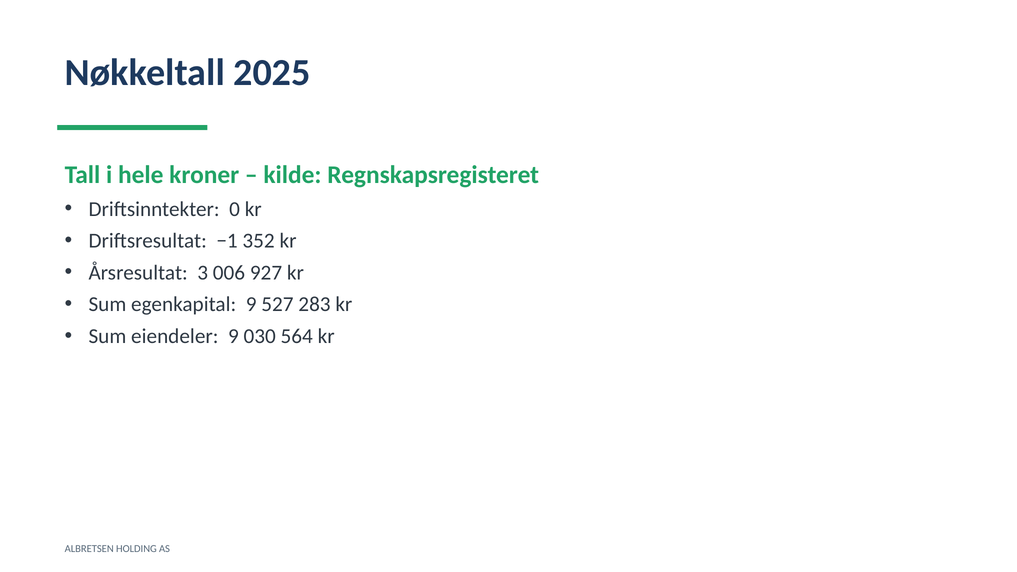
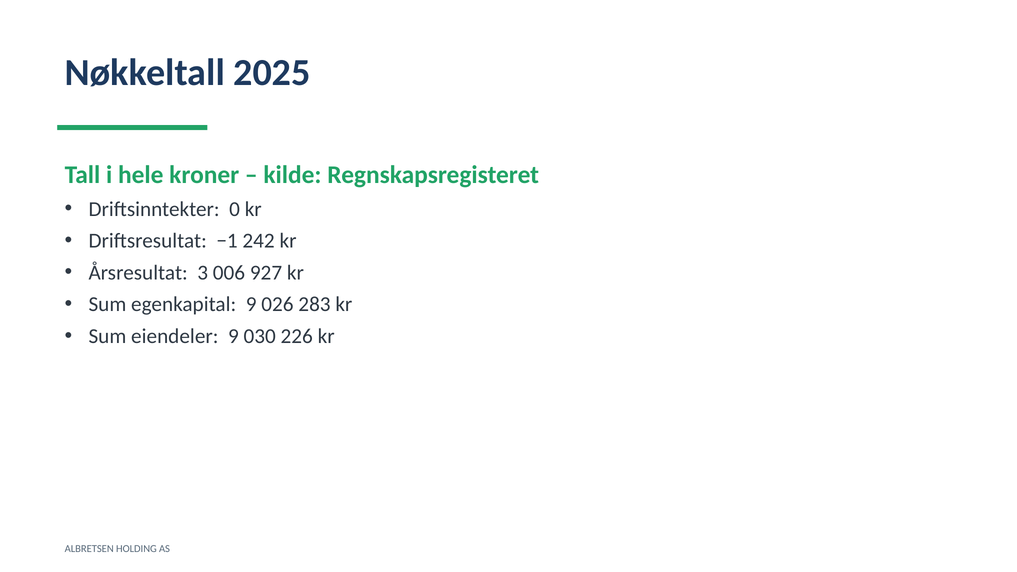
352: 352 -> 242 (259, 241)
527: 527 -> 026 (277, 305)
564: 564 -> 226 (297, 336)
